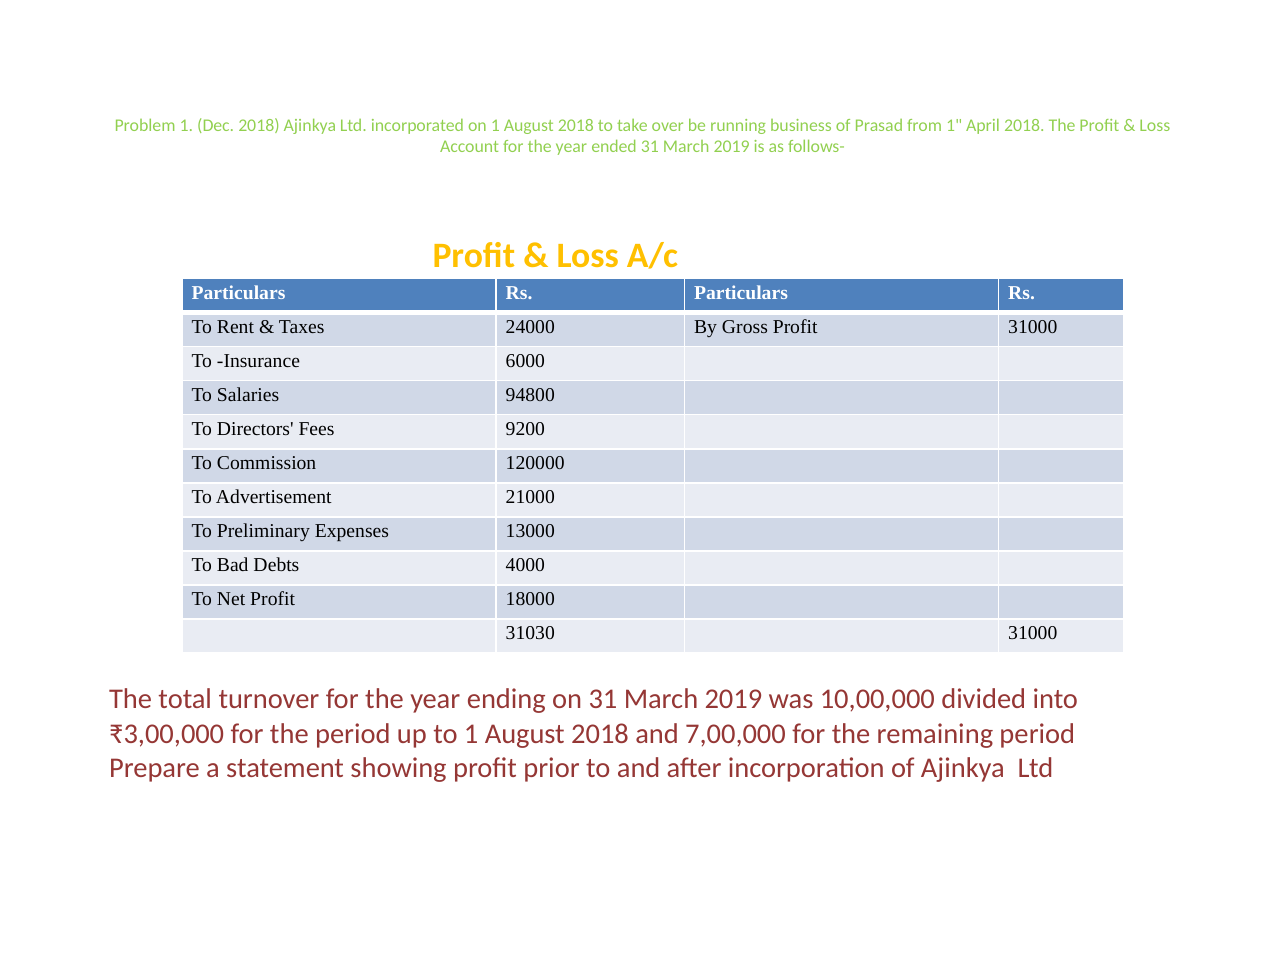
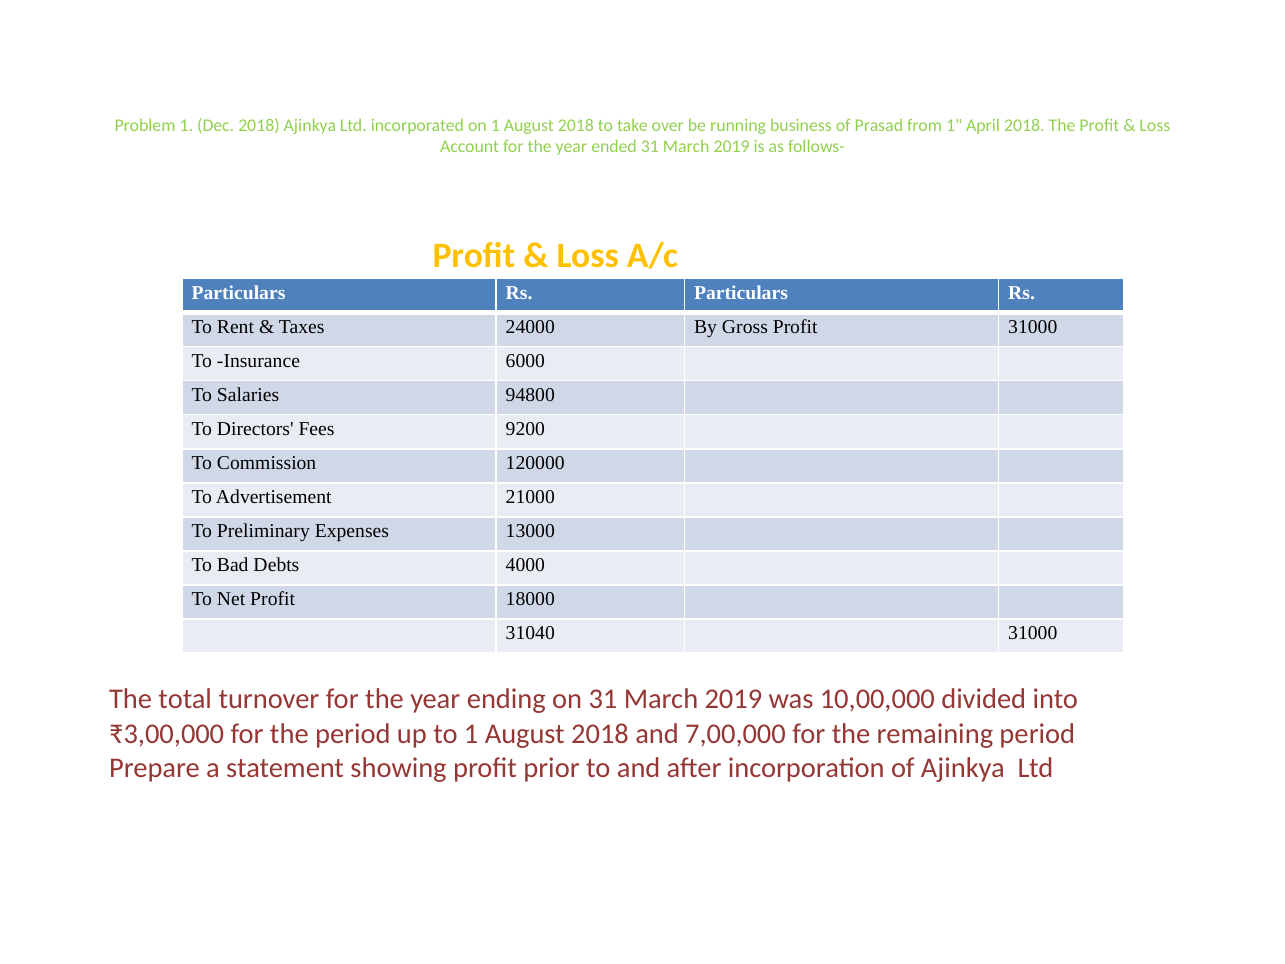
31030: 31030 -> 31040 (530, 633)
